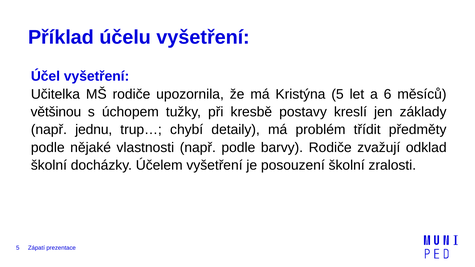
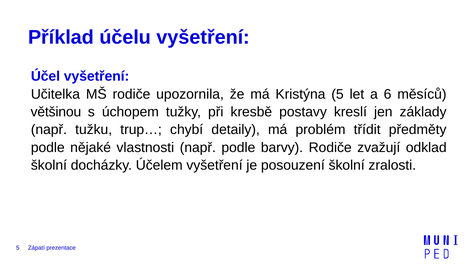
jednu: jednu -> tužku (94, 130)
